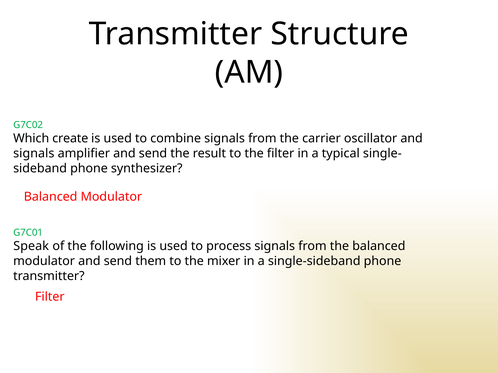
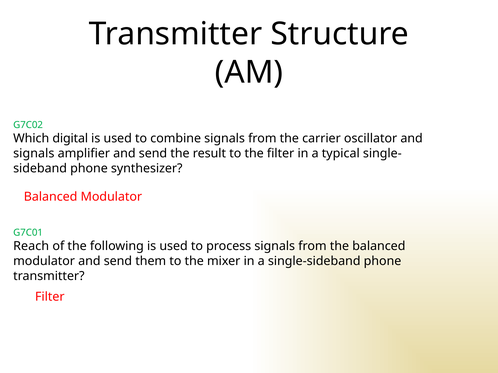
create: create -> digital (70, 139)
Speak: Speak -> Reach (31, 247)
